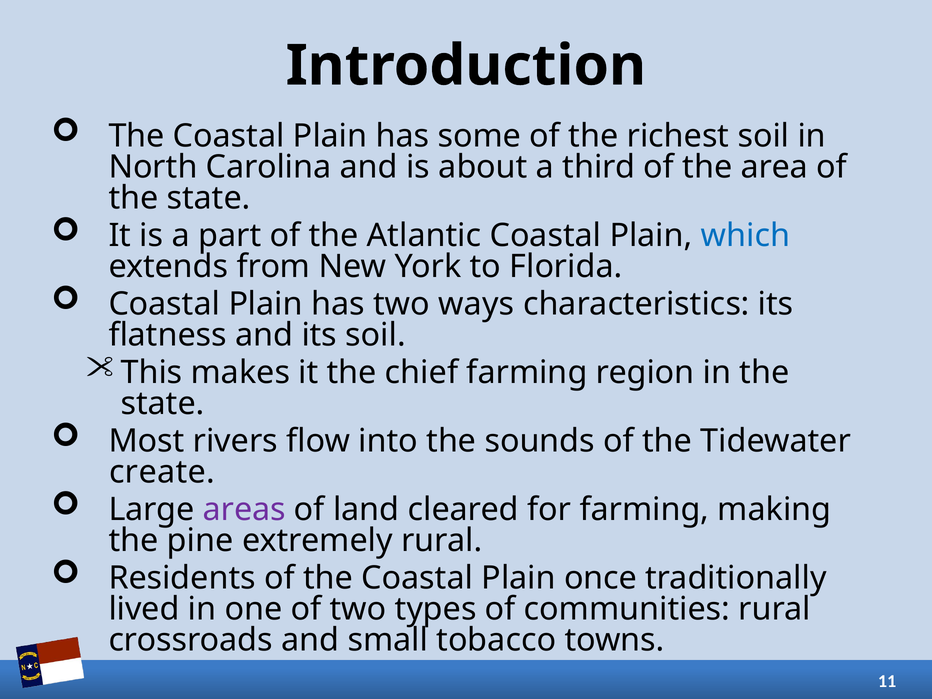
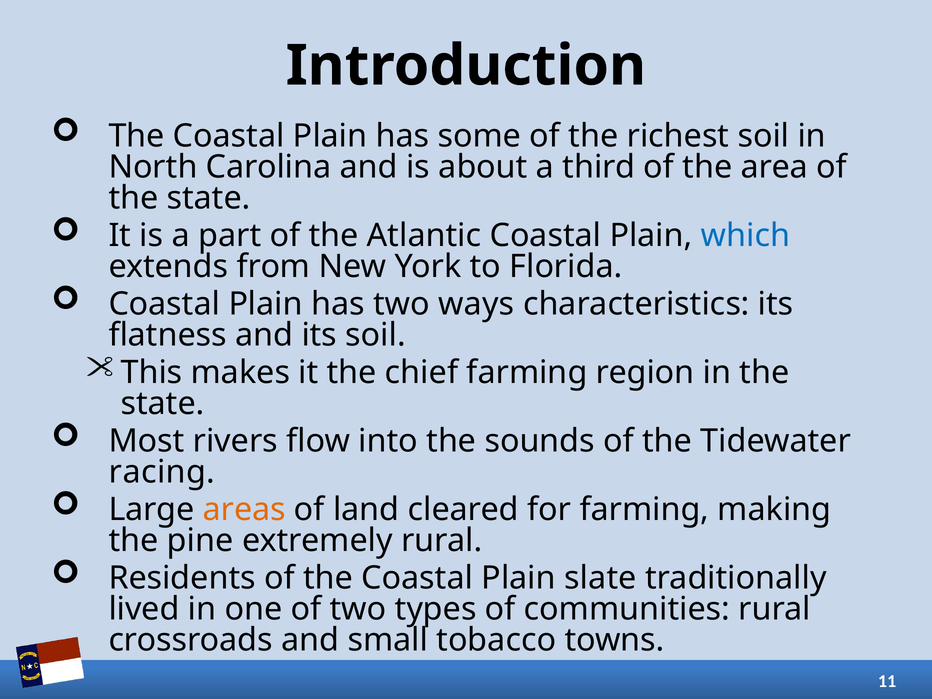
create: create -> racing (162, 472)
areas colour: purple -> orange (244, 510)
once: once -> slate (600, 578)
